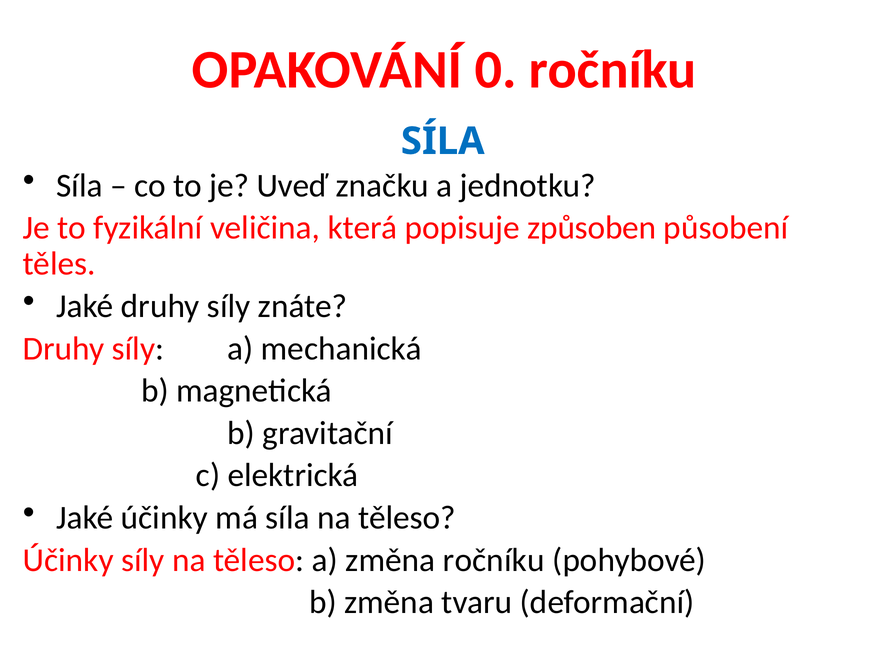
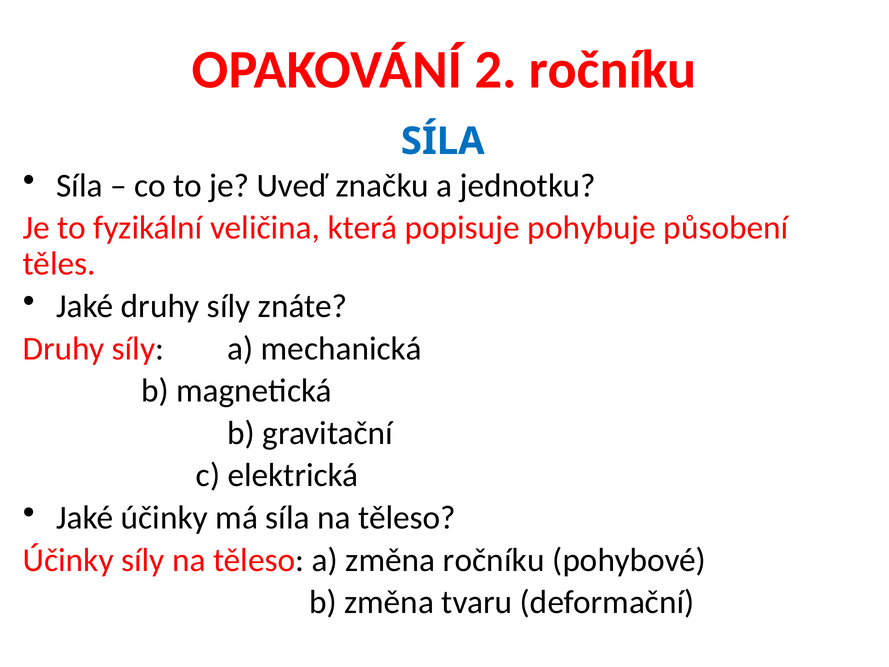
0: 0 -> 2 (496, 70)
způsoben: způsoben -> pohybuje (592, 228)
